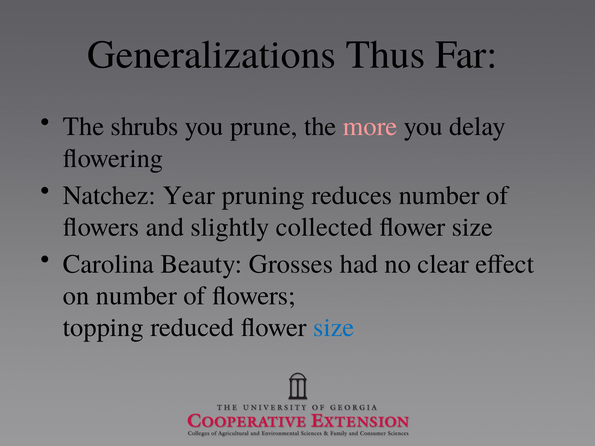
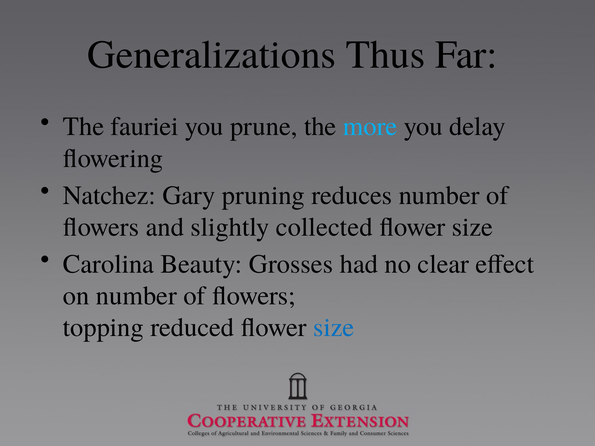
shrubs: shrubs -> fauriei (145, 127)
more colour: pink -> light blue (370, 127)
Year: Year -> Gary (189, 195)
